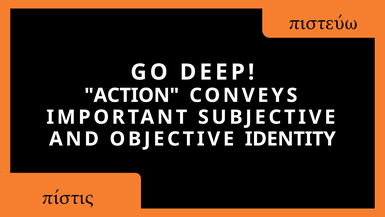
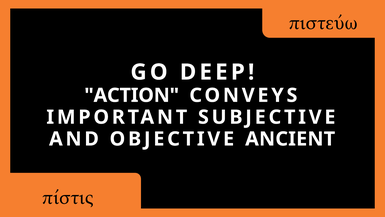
IDENTITY: IDENTITY -> ANCIENT (290, 139)
